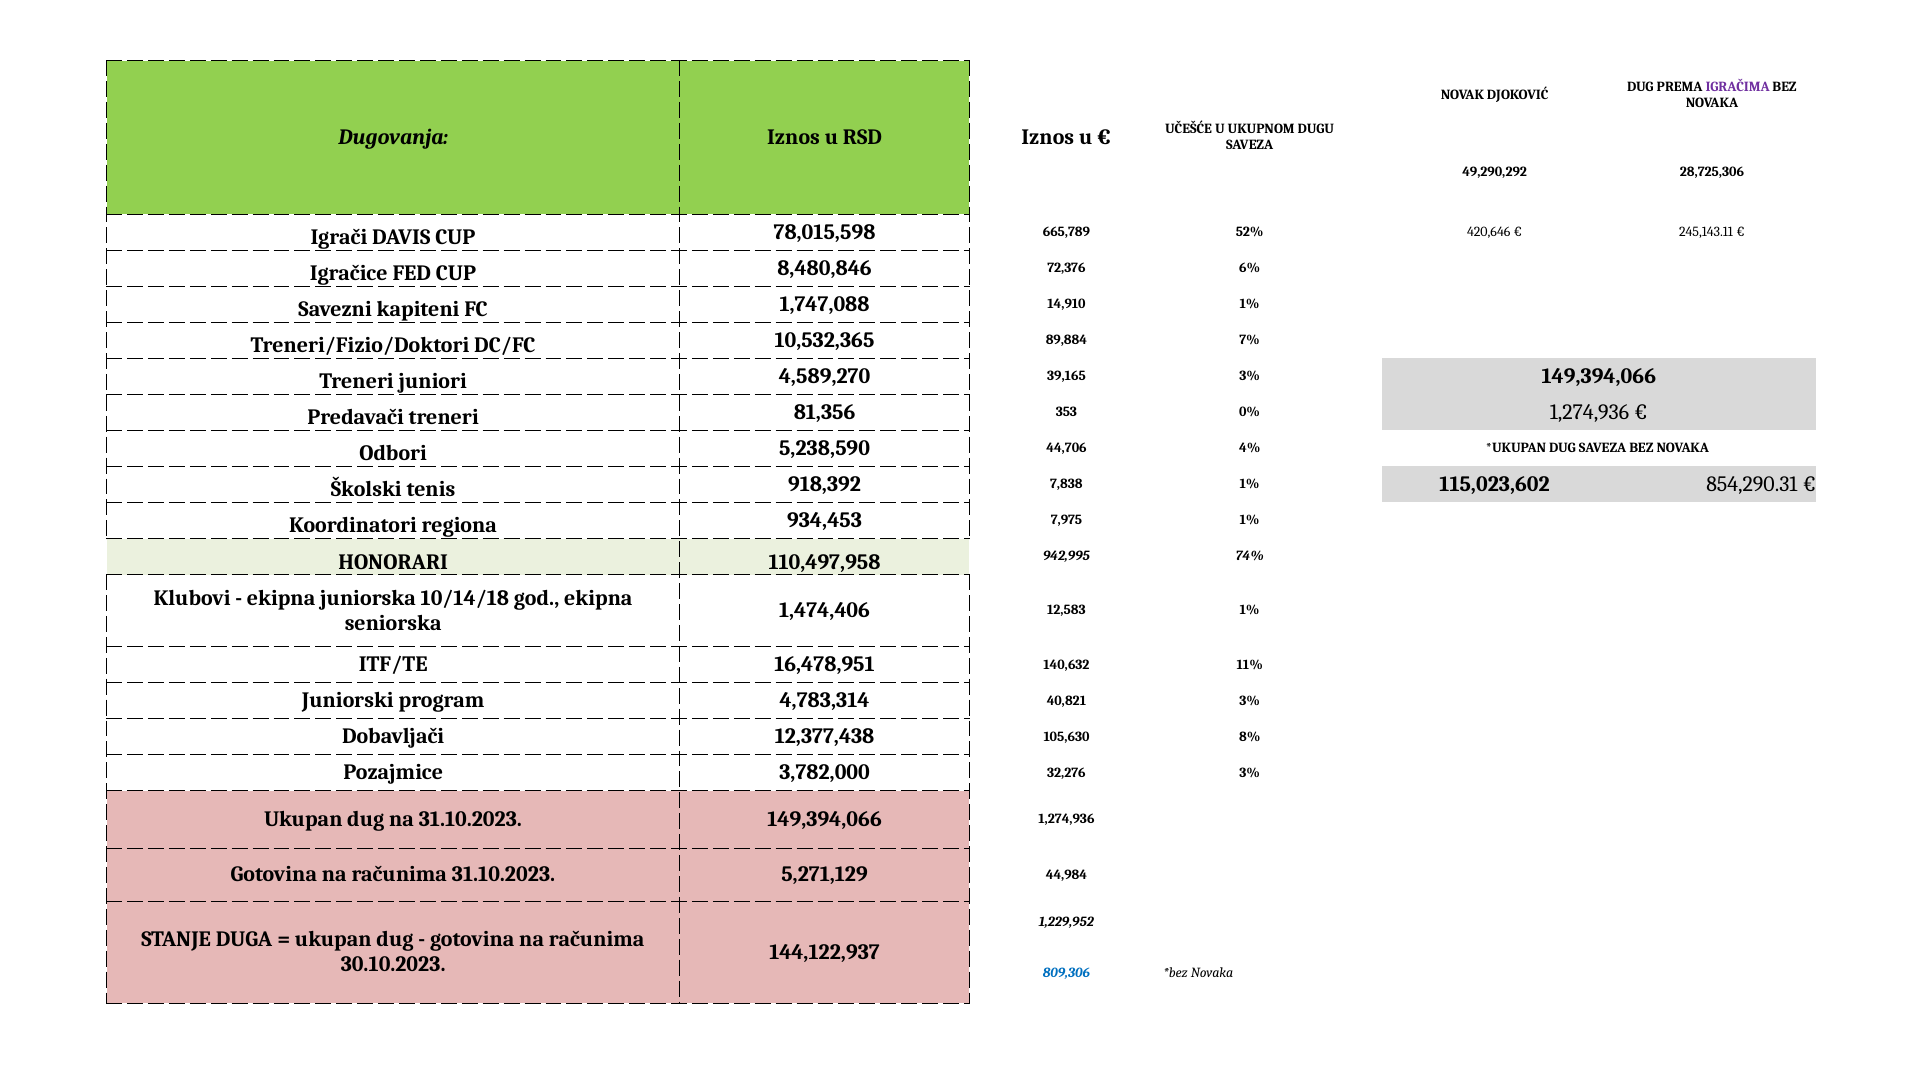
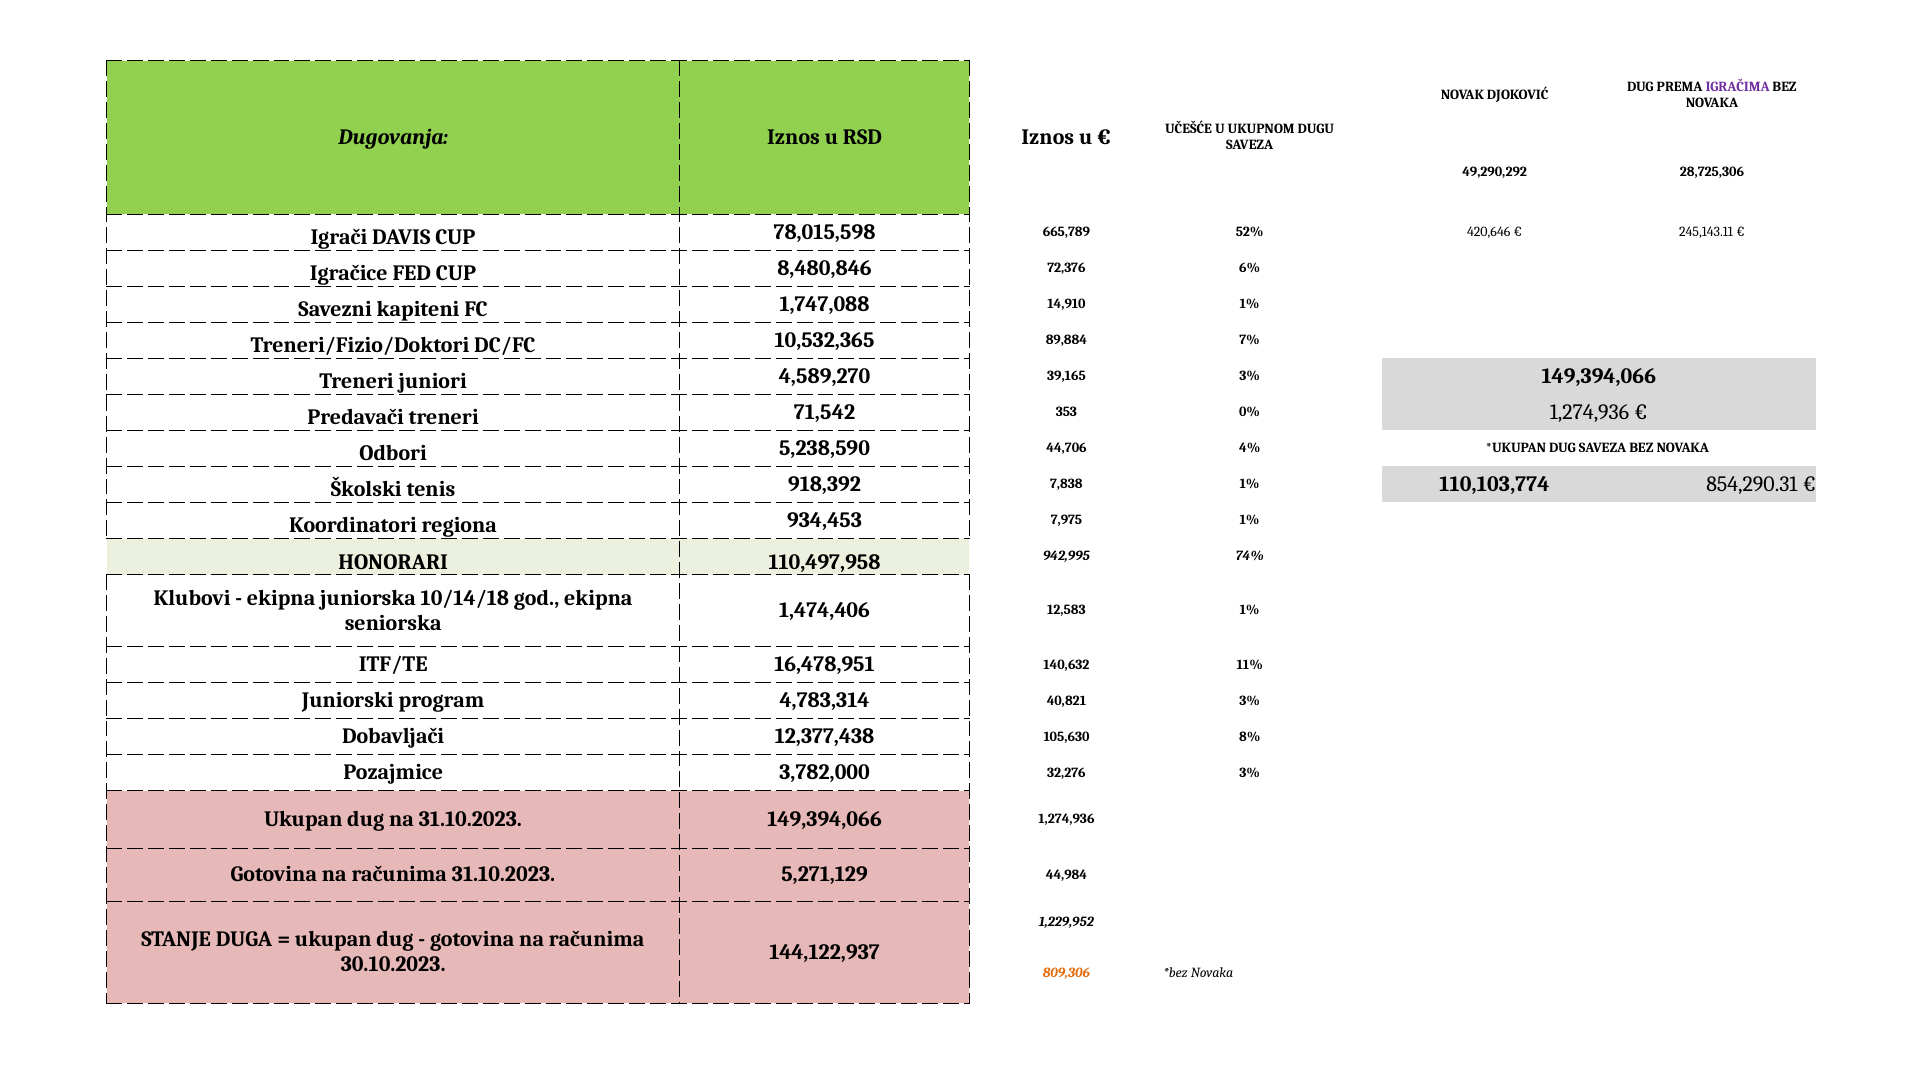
81,356: 81,356 -> 71,542 (824, 412)
115,023,602: 115,023,602 -> 110,103,774 (1495, 484)
809,306 colour: blue -> orange (1066, 973)
